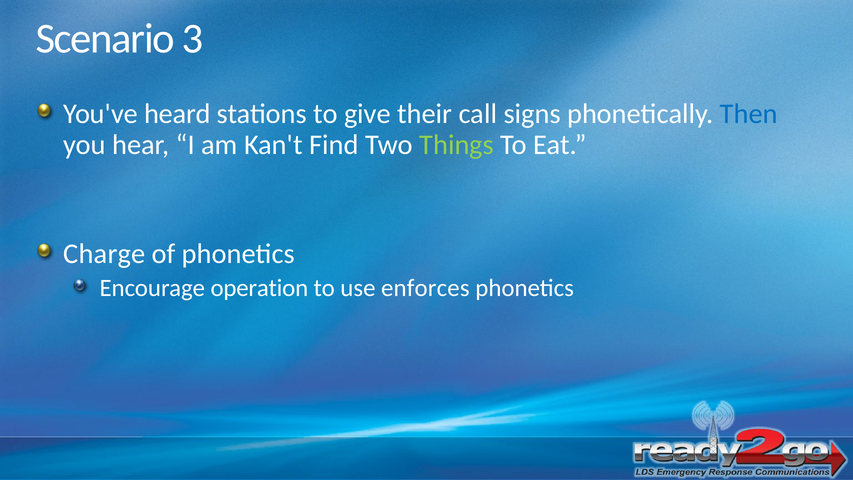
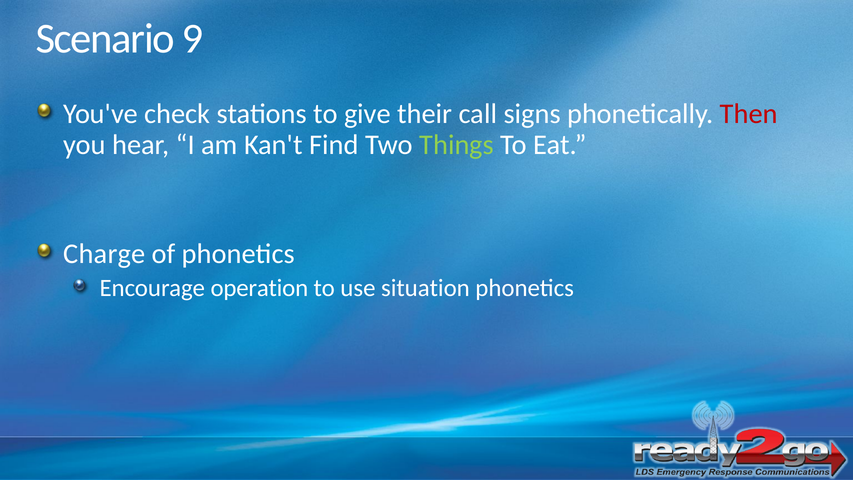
3: 3 -> 9 (193, 39)
heard: heard -> check (177, 114)
Then colour: blue -> red (749, 114)
enforces: enforces -> situation (425, 288)
